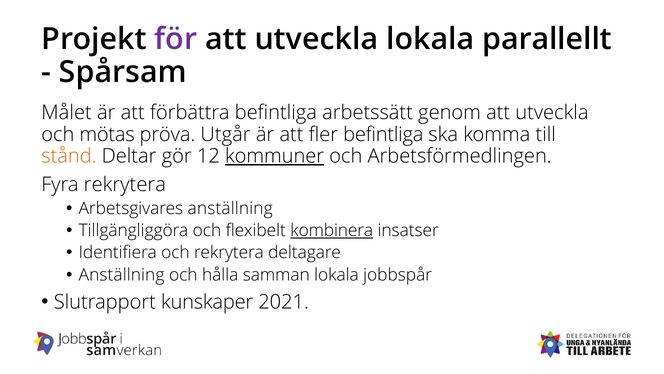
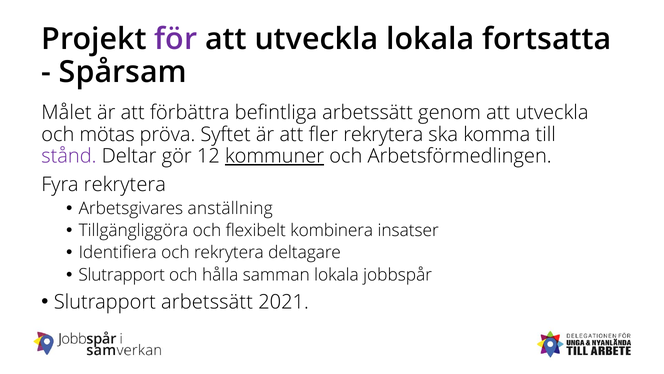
parallellt: parallellt -> fortsatta (547, 39)
Utgår: Utgår -> Syftet (226, 134)
fler befintliga: befintliga -> rekrytera (383, 134)
stånd colour: orange -> purple (69, 156)
kombinera underline: present -> none (332, 230)
Anställning: Anställning -> Slutrapport (122, 275)
Slutrapport kunskaper: kunskaper -> arbetssätt (207, 302)
